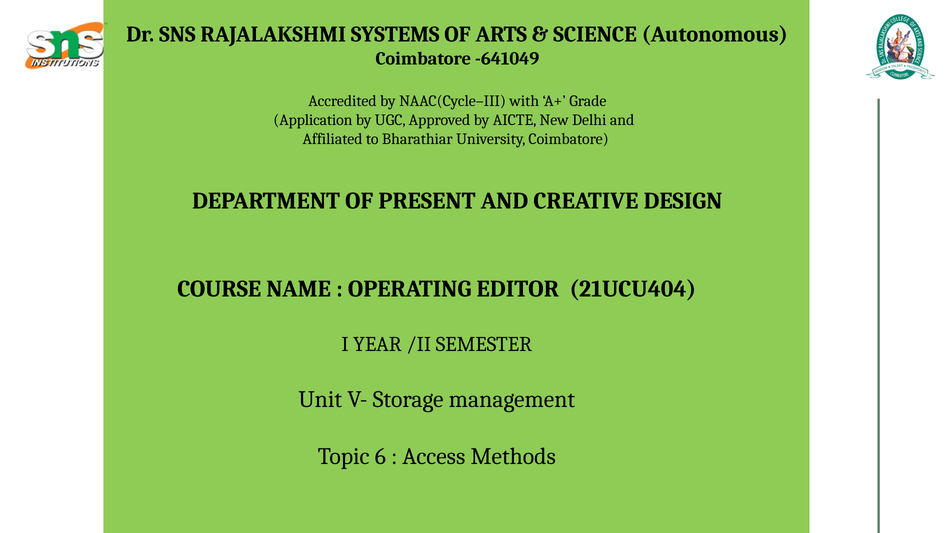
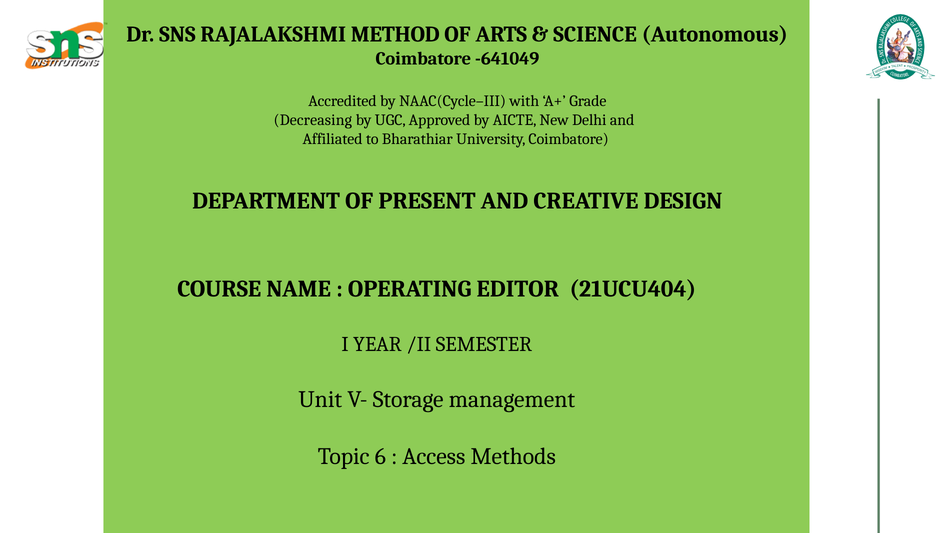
SYSTEMS: SYSTEMS -> METHOD (395, 34)
Application: Application -> Decreasing (313, 120)
